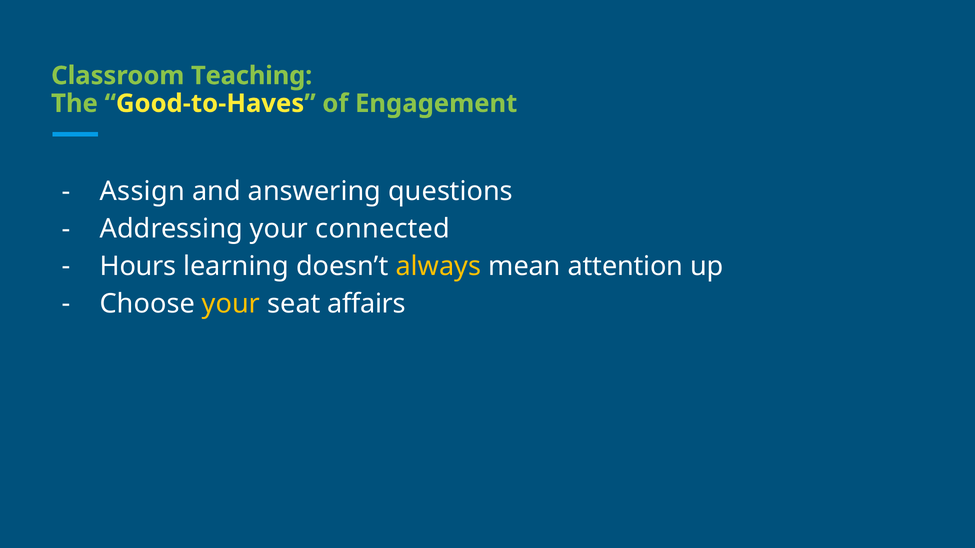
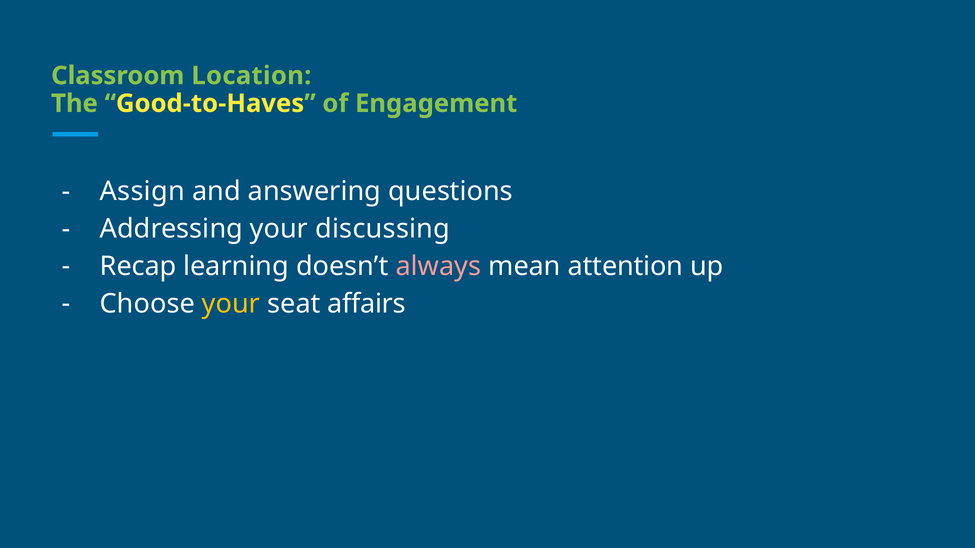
Teaching: Teaching -> Location (251, 76)
connected: connected -> discussing (383, 229)
Hours: Hours -> Recap (138, 267)
always colour: yellow -> pink (438, 267)
